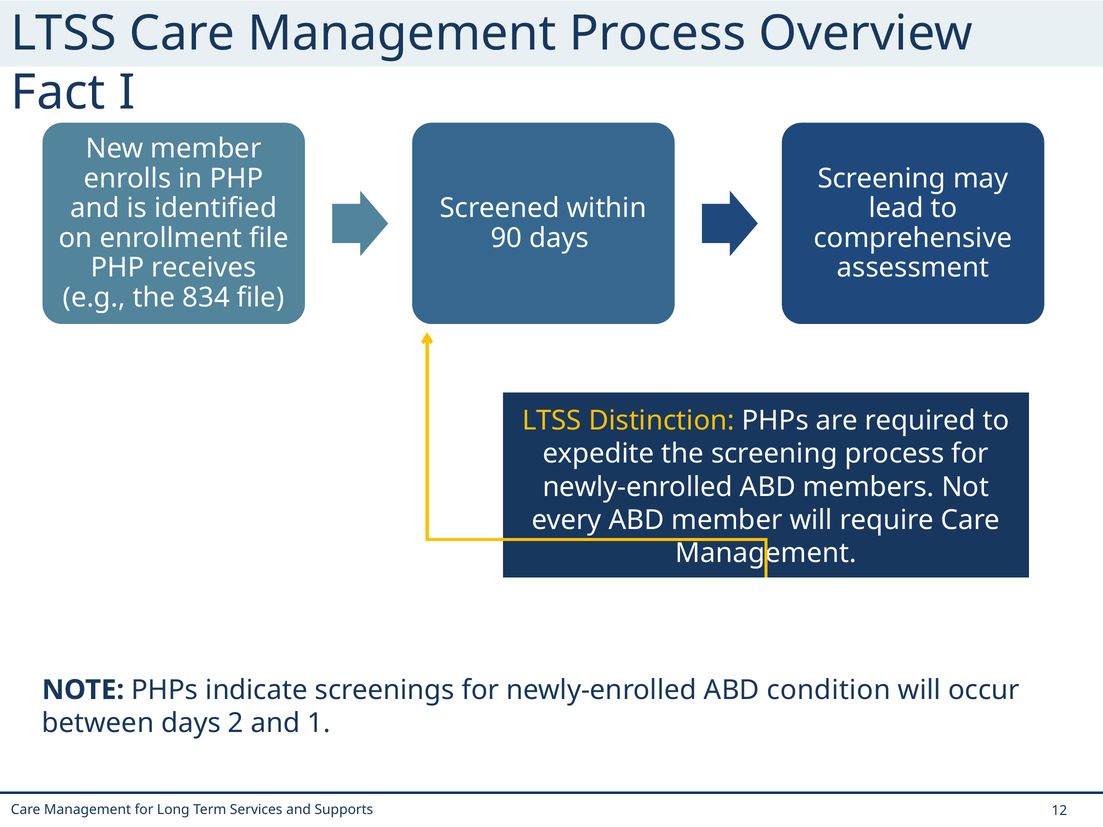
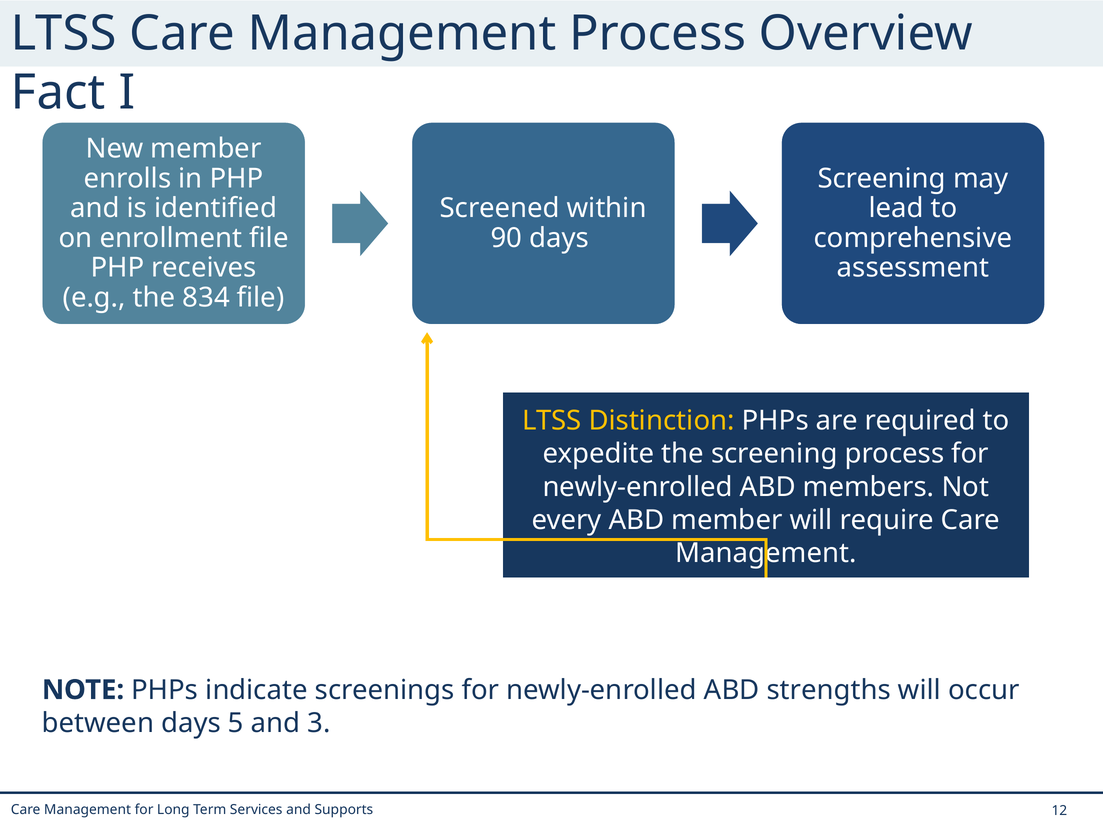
condition: condition -> strengths (829, 690)
2: 2 -> 5 (236, 723)
1: 1 -> 3 (319, 723)
